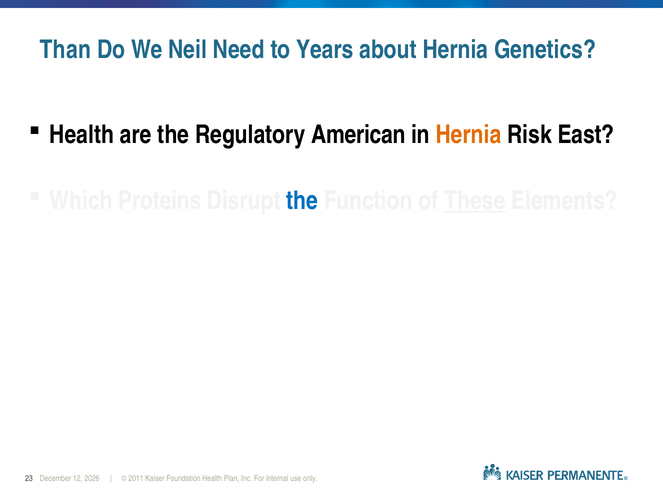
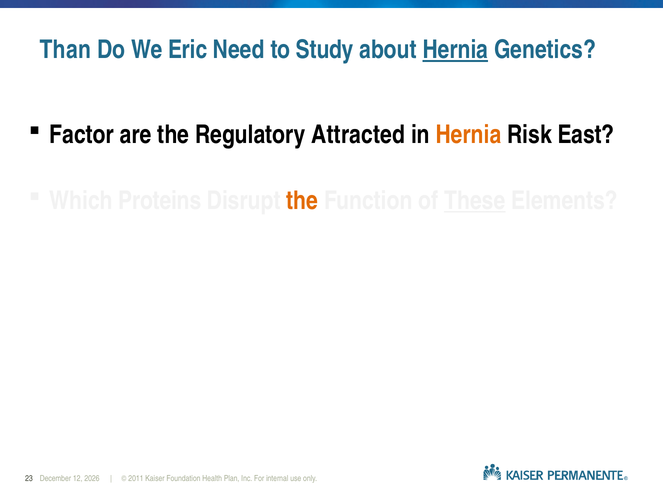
Neil: Neil -> Eric (188, 50)
Years: Years -> Study (325, 50)
Hernia underline: none -> present (455, 50)
Health: Health -> Factor (82, 135)
American: American -> Attracted (358, 135)
the colour: blue -> orange (302, 201)
